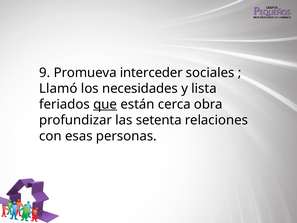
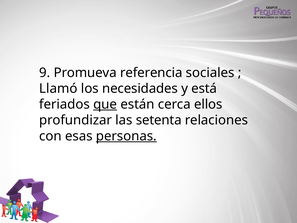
interceder: interceder -> referencia (151, 73)
lista: lista -> está (204, 88)
obra: obra -> ellos (208, 104)
personas underline: none -> present (126, 136)
